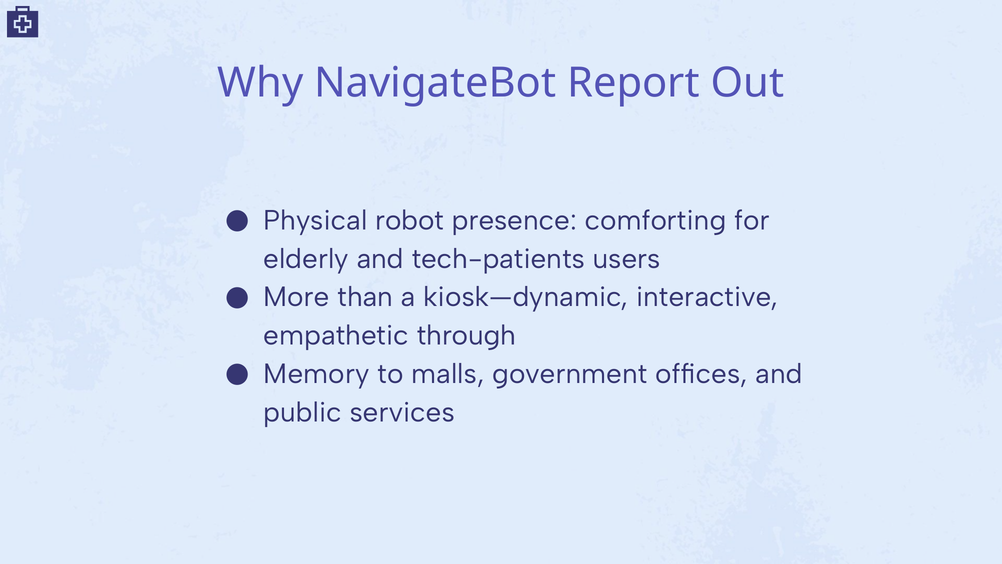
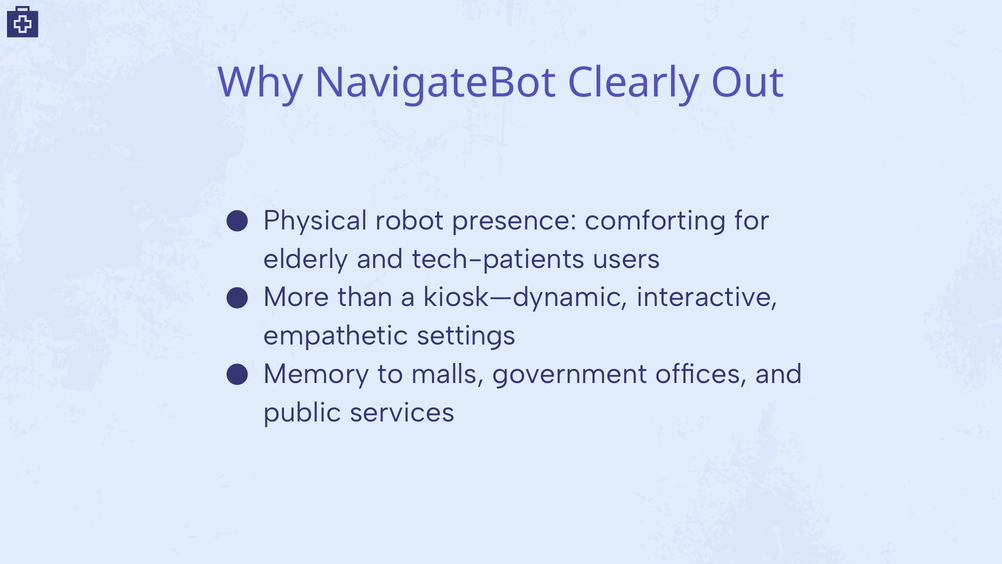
Report: Report -> Clearly (633, 83)
through: through -> settings (466, 336)
